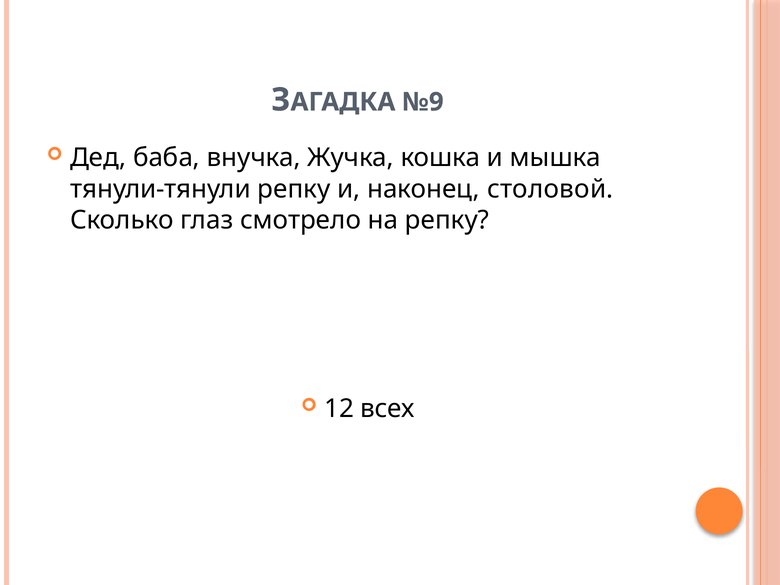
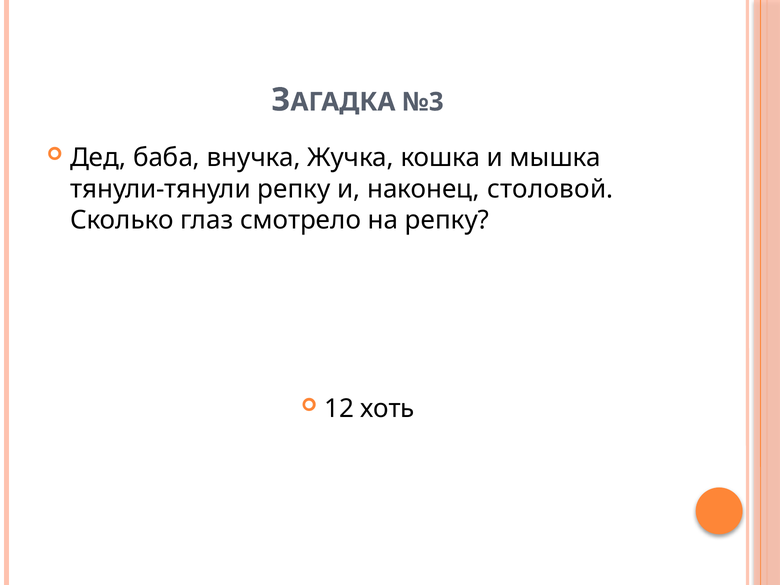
№9: №9 -> №3 (423, 102)
всех: всех -> хоть (388, 409)
